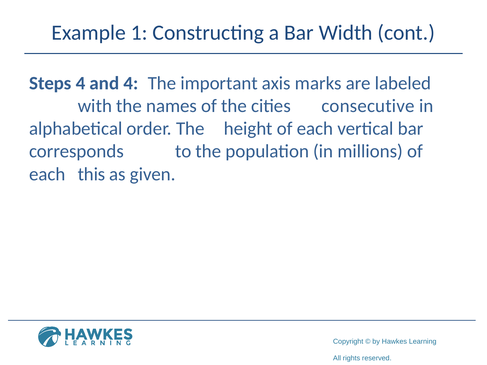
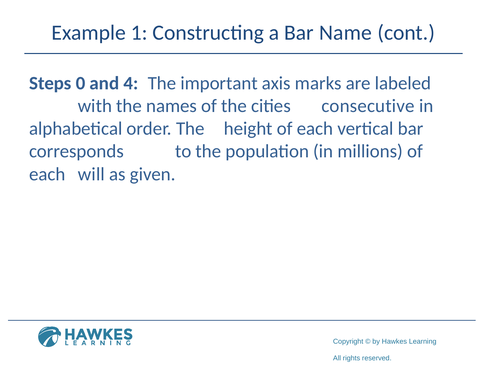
Width: Width -> Name (346, 33)
Steps 4: 4 -> 0 (81, 83)
this: this -> will (91, 174)
